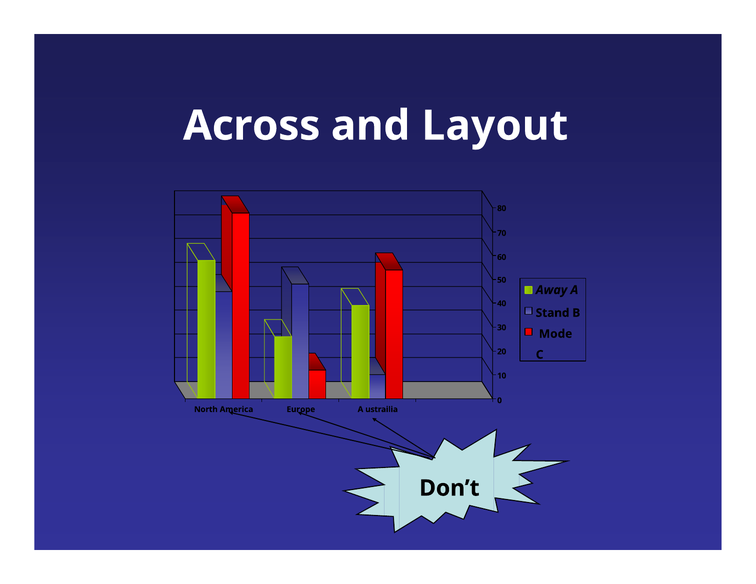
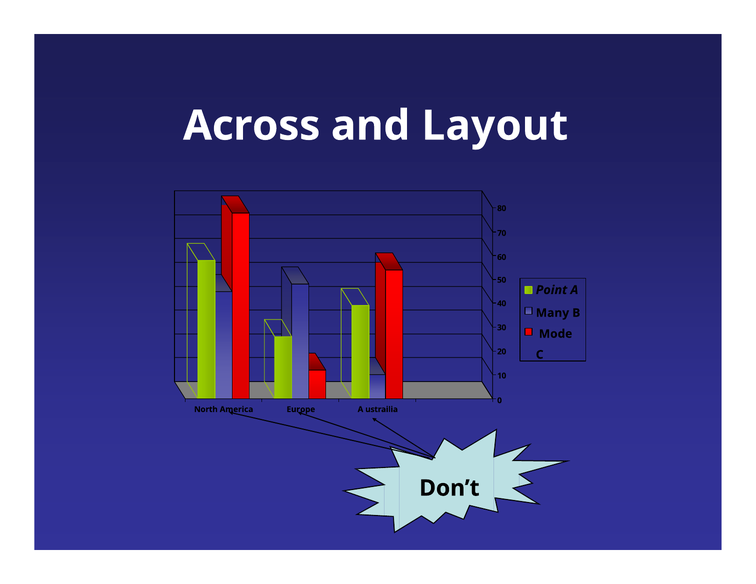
Away: Away -> Point (552, 290)
Stand: Stand -> Many (552, 313)
